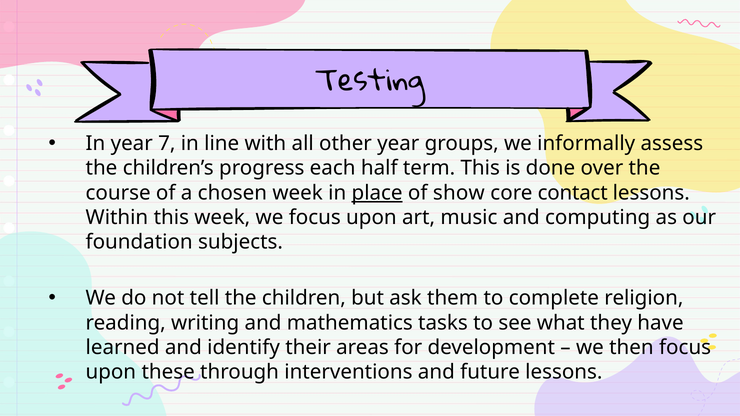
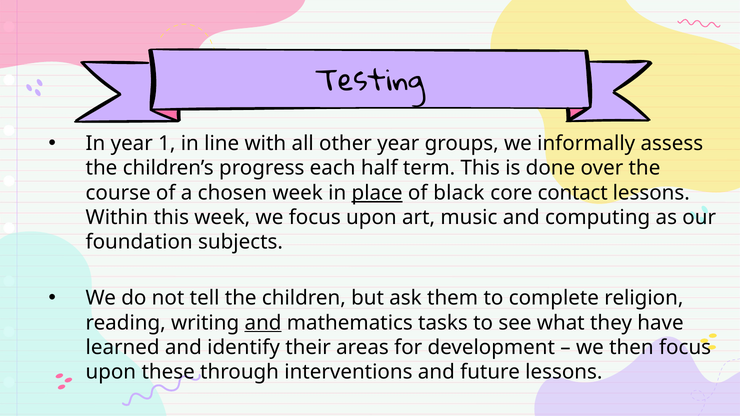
7: 7 -> 1 (167, 144)
show: show -> black (459, 193)
and underline: none -> present (263, 323)
